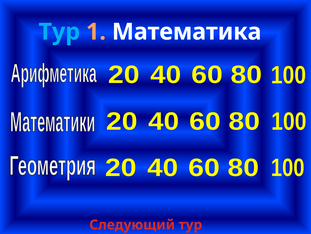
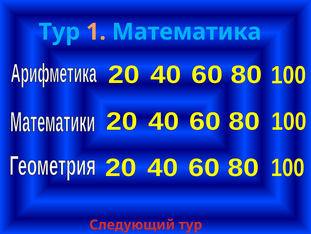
Математика colour: white -> light blue (187, 32)
